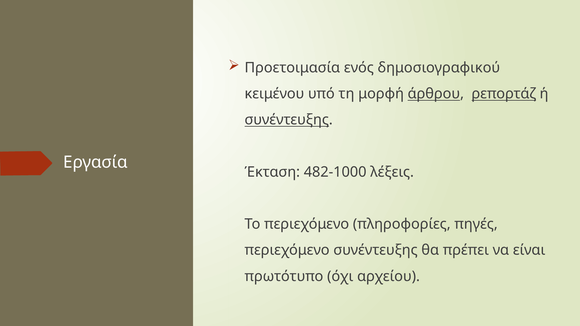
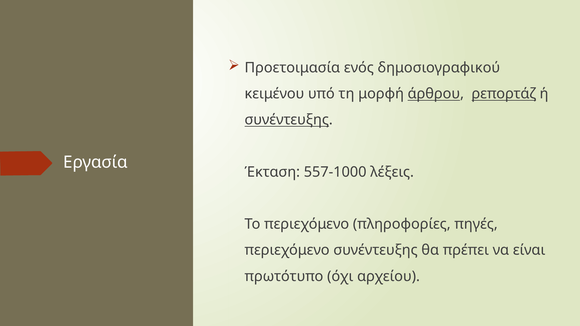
482-1000: 482-1000 -> 557-1000 (335, 172)
